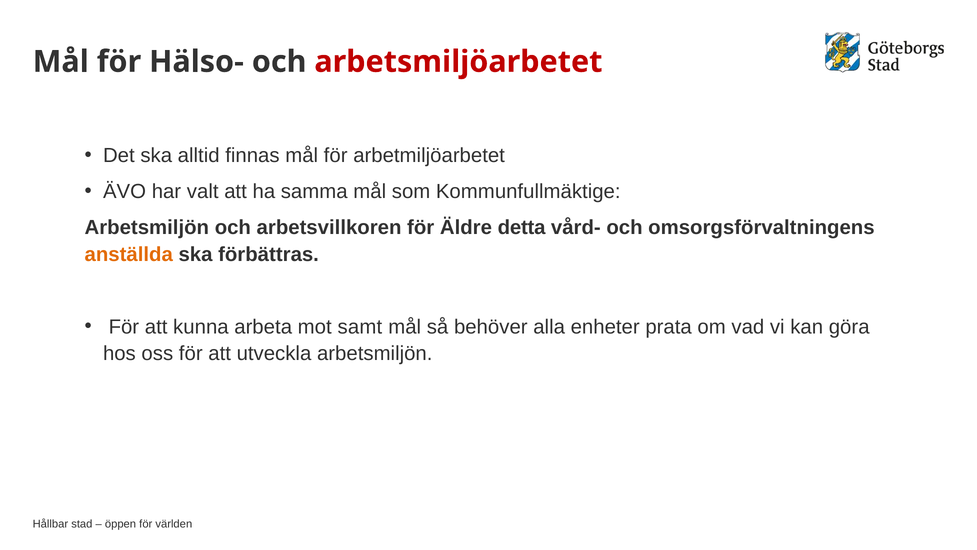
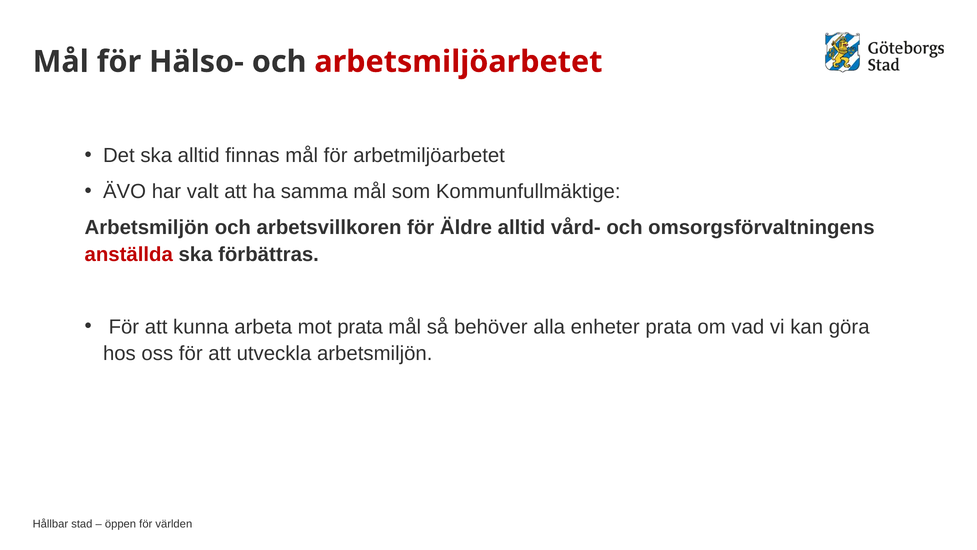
Äldre detta: detta -> alltid (521, 228)
anställda colour: orange -> red (129, 254)
mot samt: samt -> prata (360, 327)
